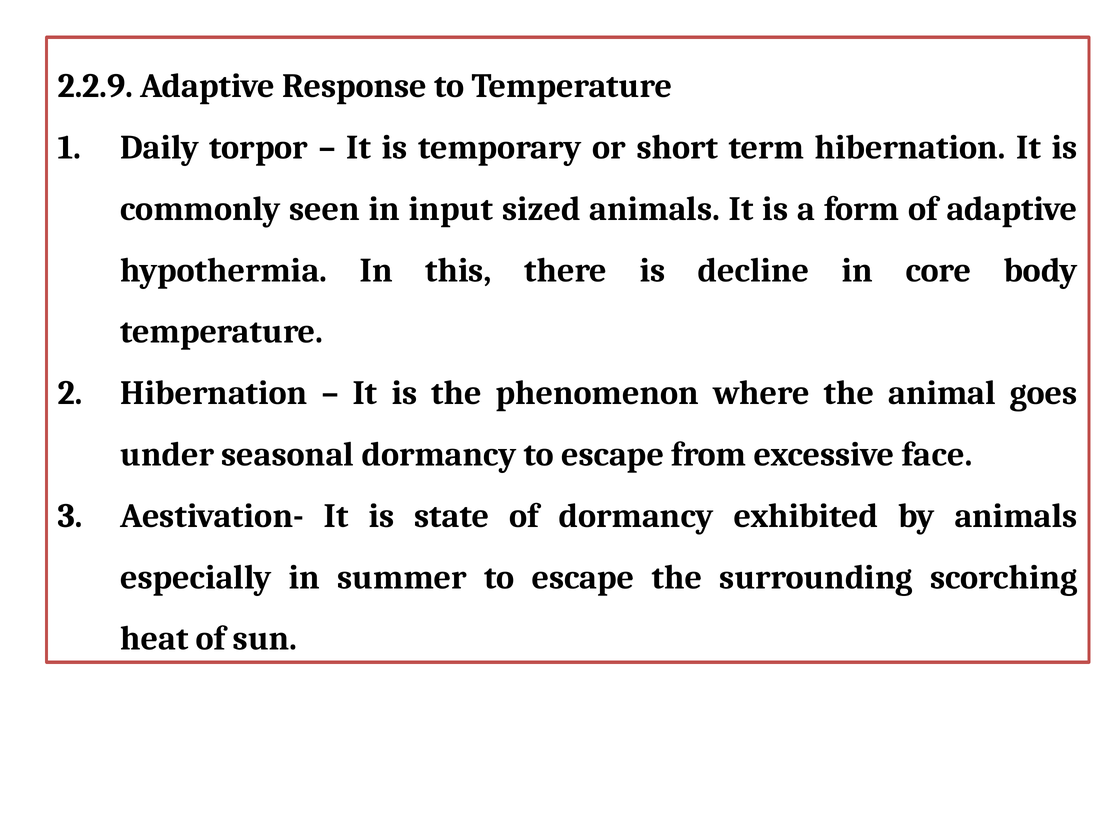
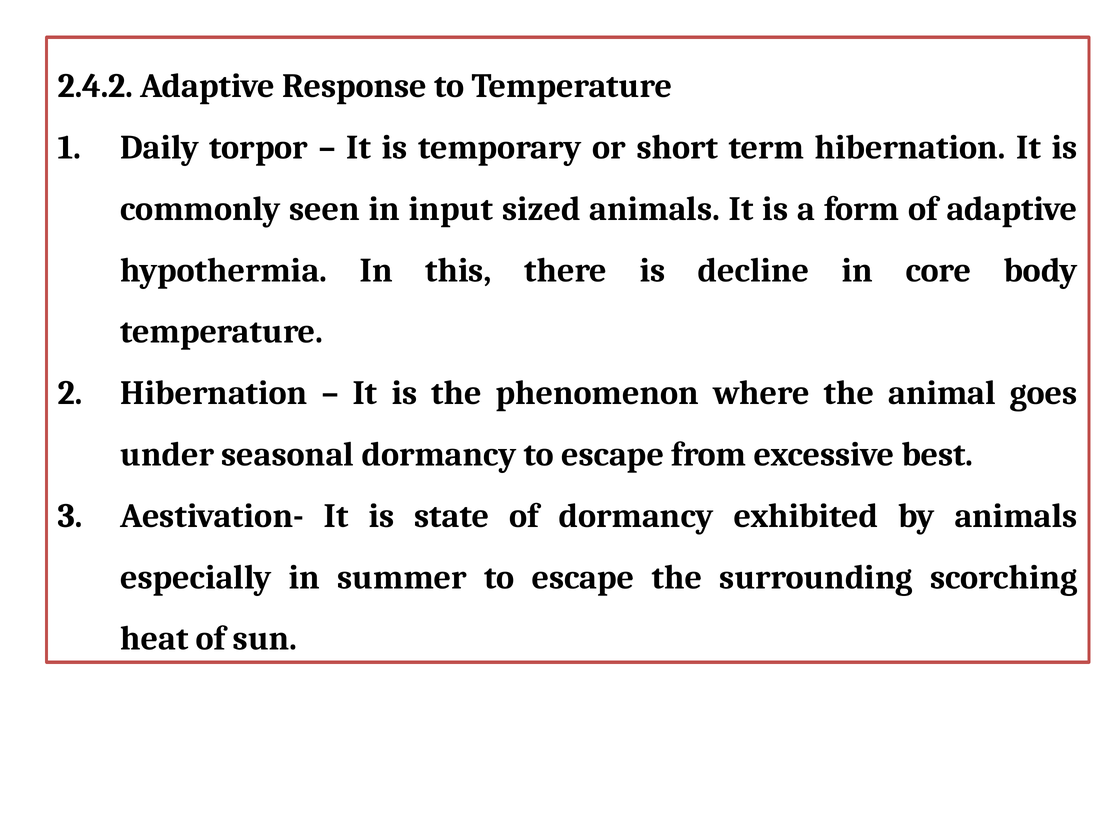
2.2.9: 2.2.9 -> 2.4.2 (95, 86)
face: face -> best (937, 454)
